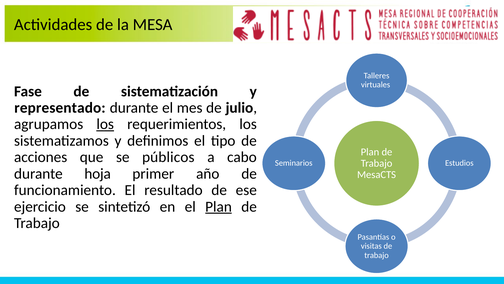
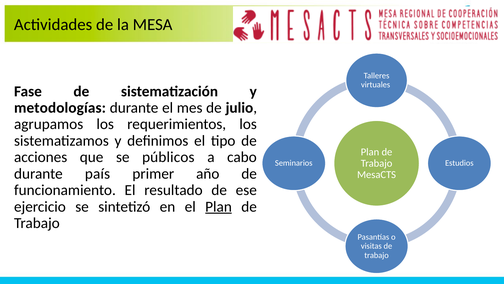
representado: representado -> metodologías (60, 108)
los underline: present -> none (105, 124)
hoja: hoja -> país (97, 173)
